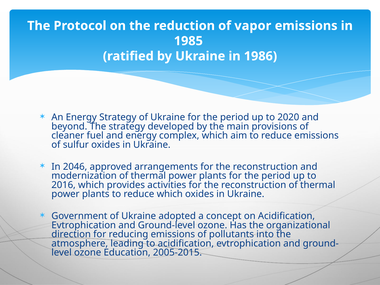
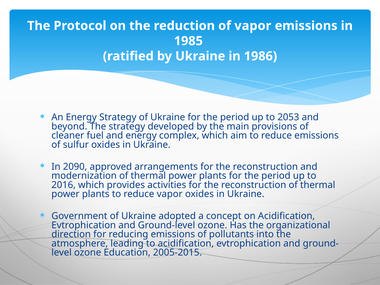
2020: 2020 -> 2053 (288, 117)
2046: 2046 -> 2090 (75, 167)
reduce which: which -> vapor (170, 194)
